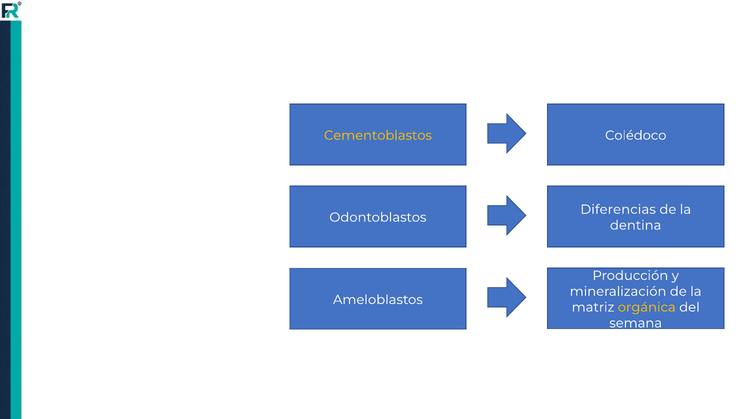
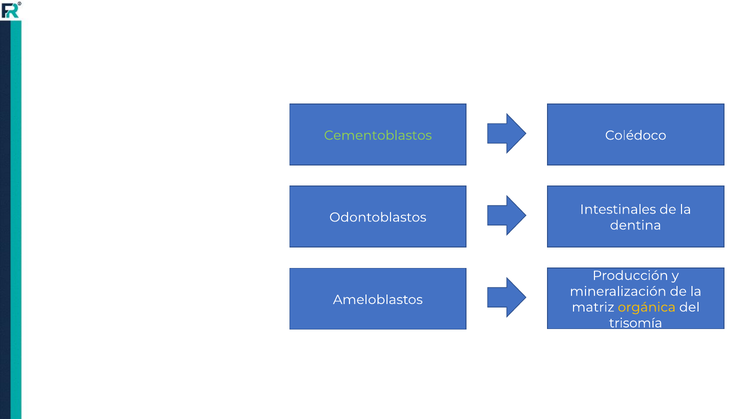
Cementoblastos colour: yellow -> light green (378, 135)
Diferencias: Diferencias -> Intestinales (618, 209)
semana: semana -> trisomía (636, 323)
